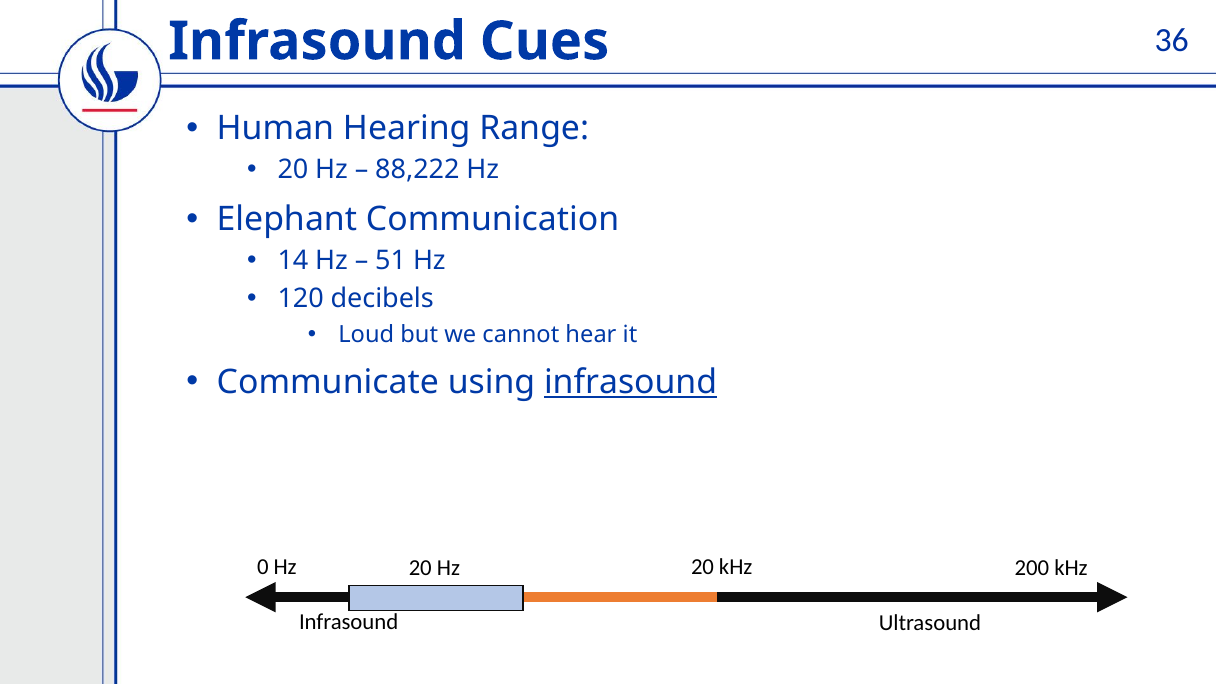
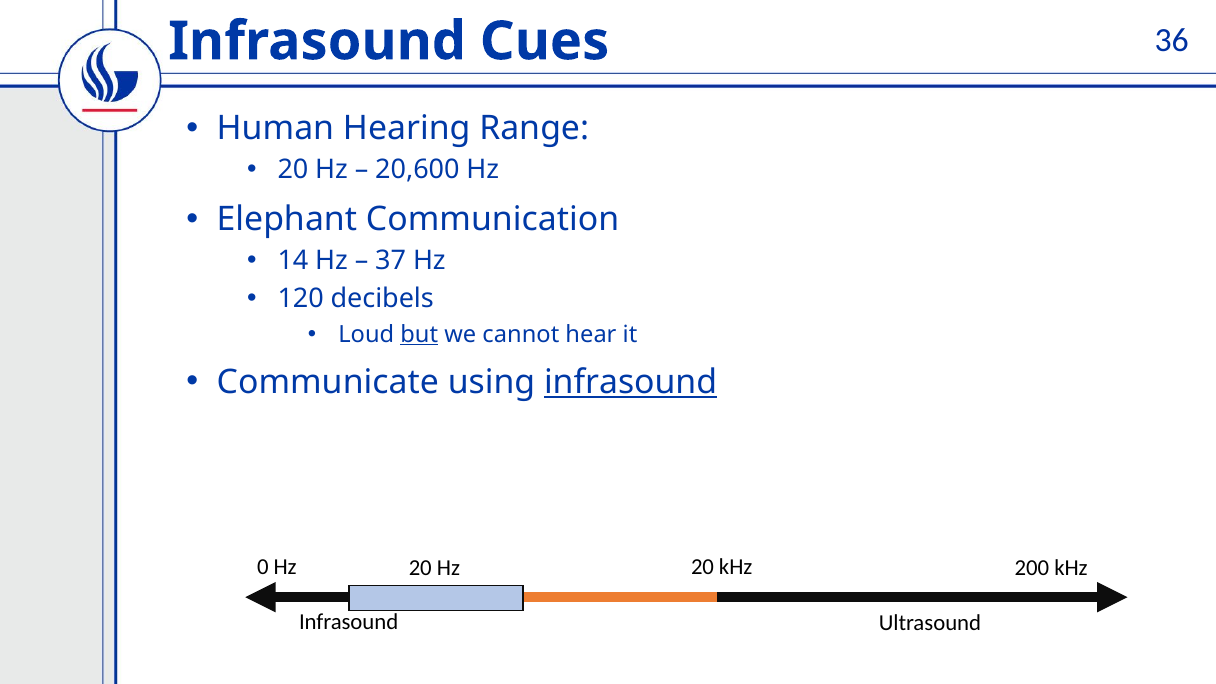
88,222: 88,222 -> 20,600 (417, 170)
51: 51 -> 37 (391, 261)
but underline: none -> present (419, 334)
